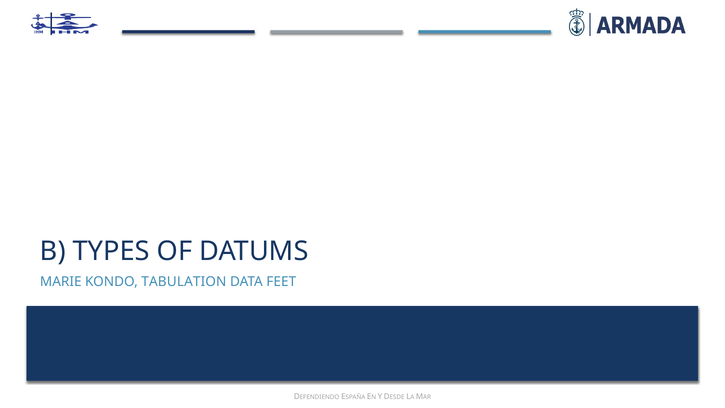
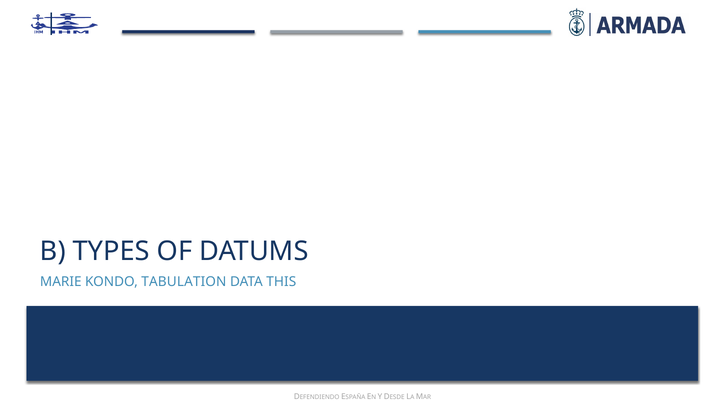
FEET: FEET -> THIS (281, 281)
